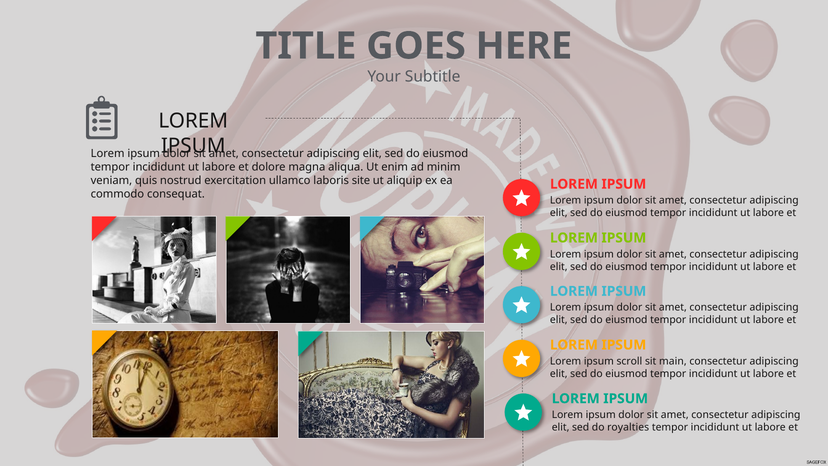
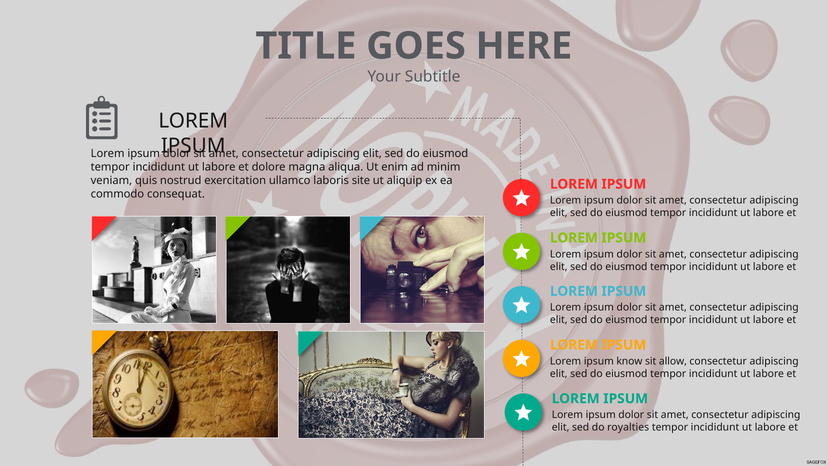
scroll: scroll -> know (629, 361)
main: main -> allow (673, 361)
